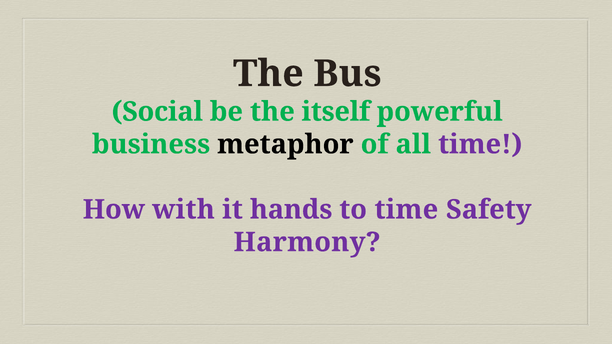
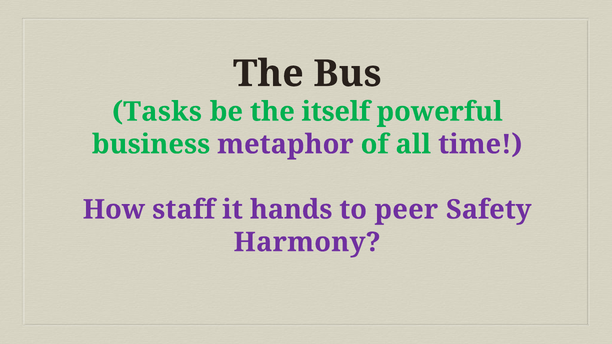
Social: Social -> Tasks (157, 112)
metaphor colour: black -> purple (285, 144)
with: with -> staff (184, 210)
to time: time -> peer (406, 210)
